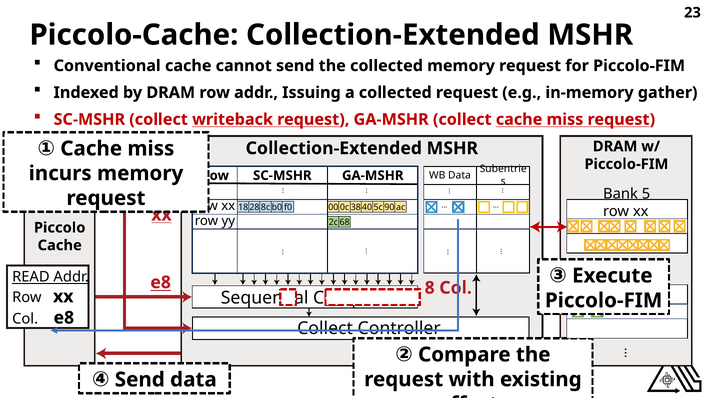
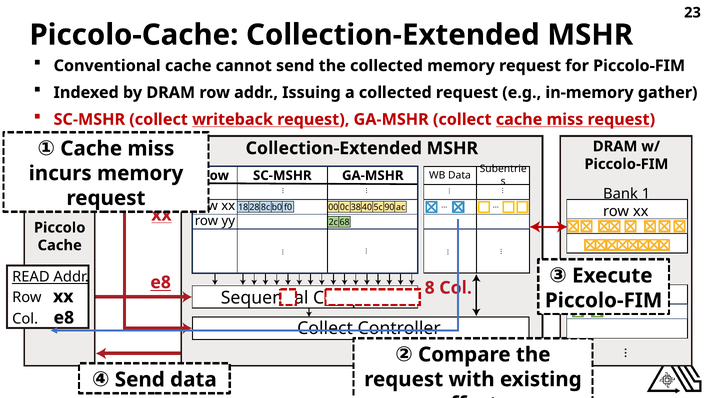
5: 5 -> 1 (646, 194)
